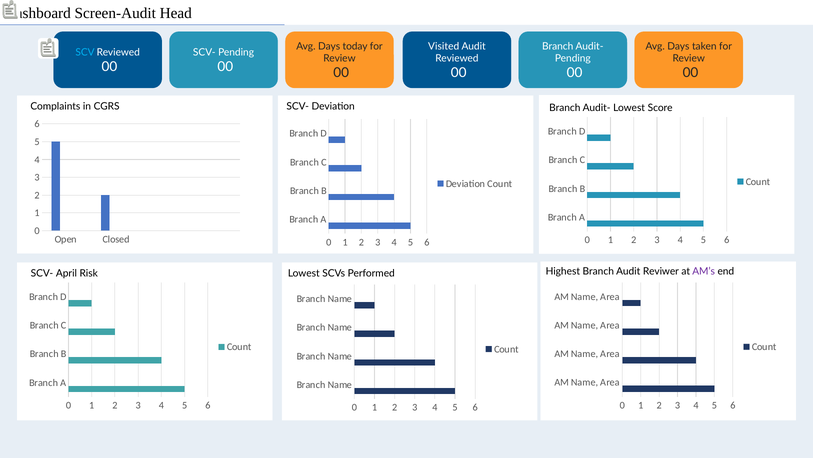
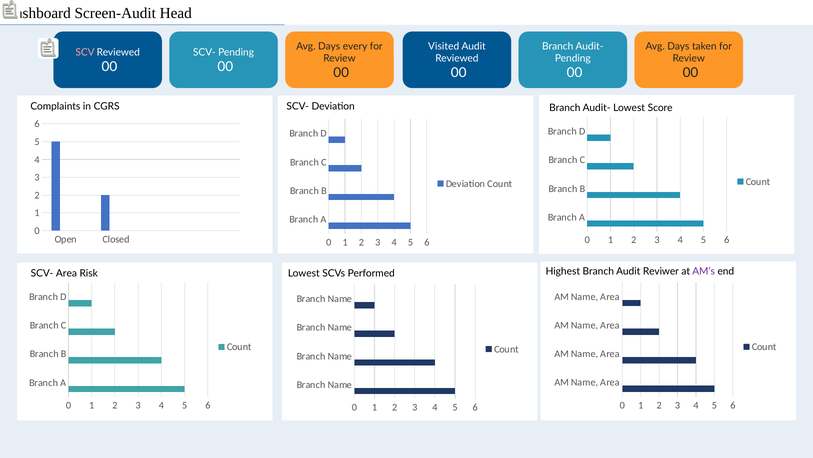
today: today -> every (355, 46)
SCV colour: light blue -> pink (85, 52)
SCV- April: April -> Area (66, 273)
